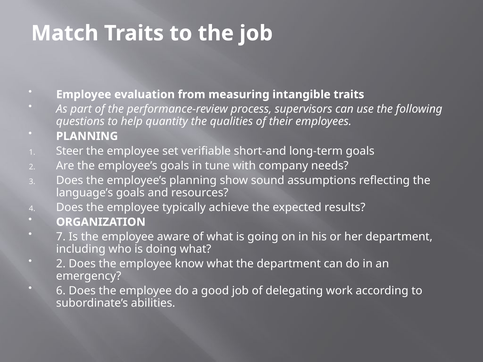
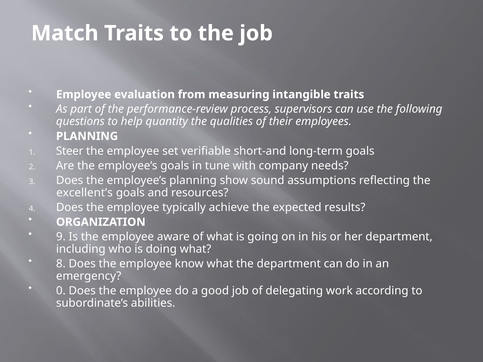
language’s: language’s -> excellent’s (84, 193)
7: 7 -> 9 (61, 237)
2: 2 -> 8 (61, 264)
6: 6 -> 0 (61, 291)
